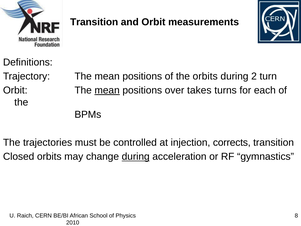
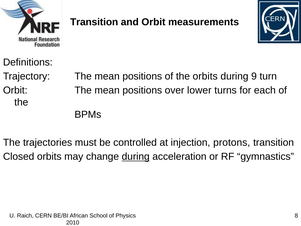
2: 2 -> 9 (254, 76)
mean underline: present -> none (107, 90)
takes: takes -> lower (199, 90)
corrects: corrects -> protons (232, 142)
